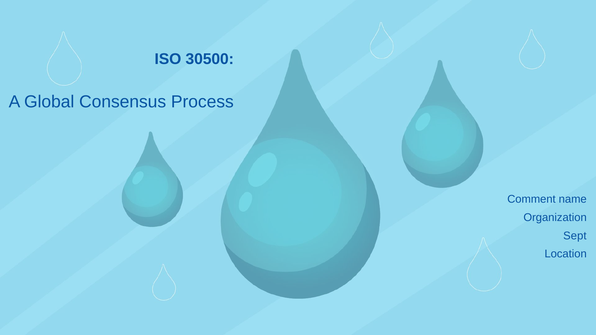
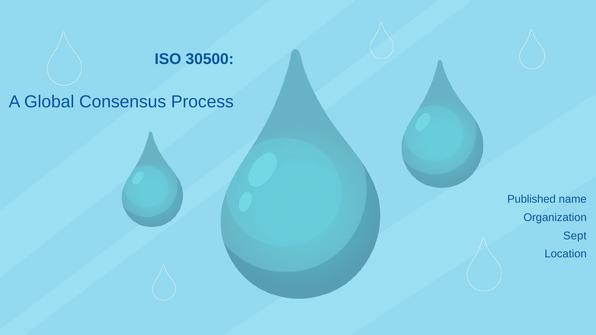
Comment: Comment -> Published (531, 199)
